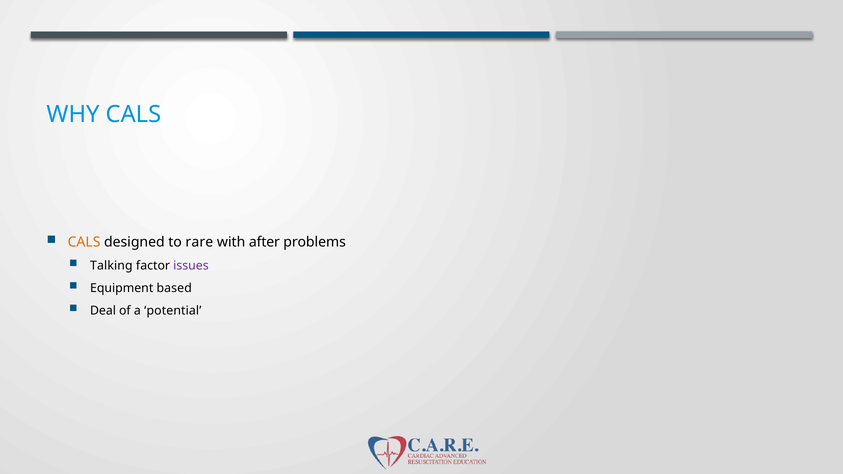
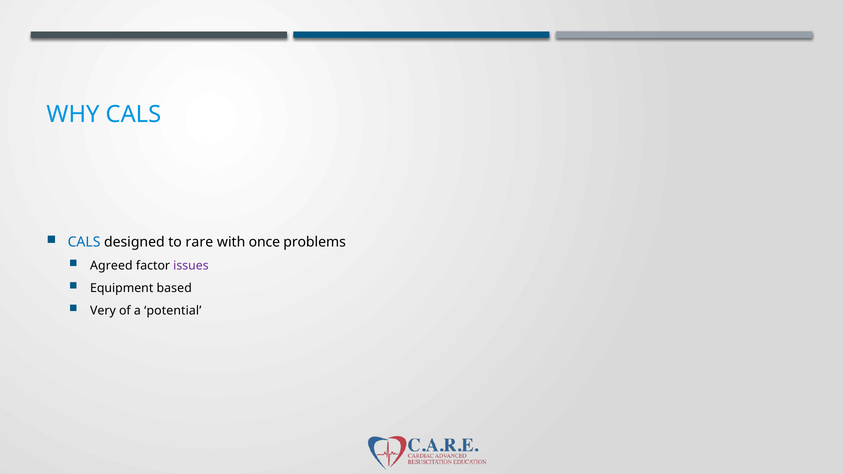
CALS colour: orange -> blue (84, 242)
after: after -> once (264, 242)
Talking: Talking -> Agreed (111, 266)
Deal: Deal -> Very (103, 311)
